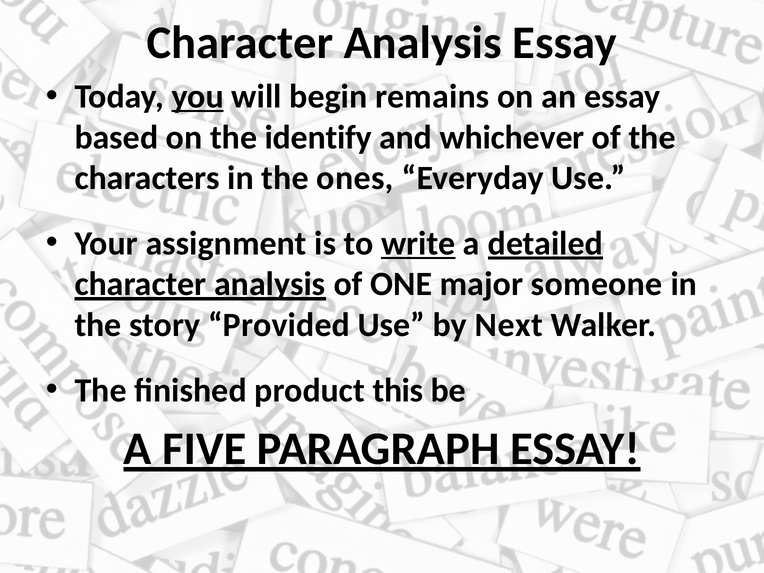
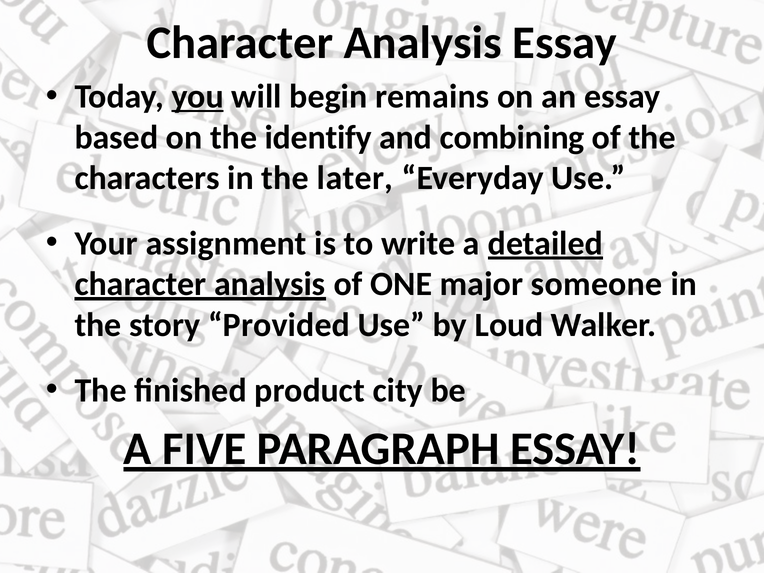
whichever: whichever -> combining (512, 137)
ones: ones -> later (355, 178)
write underline: present -> none (418, 244)
Next: Next -> Loud (509, 325)
this: this -> city (398, 390)
